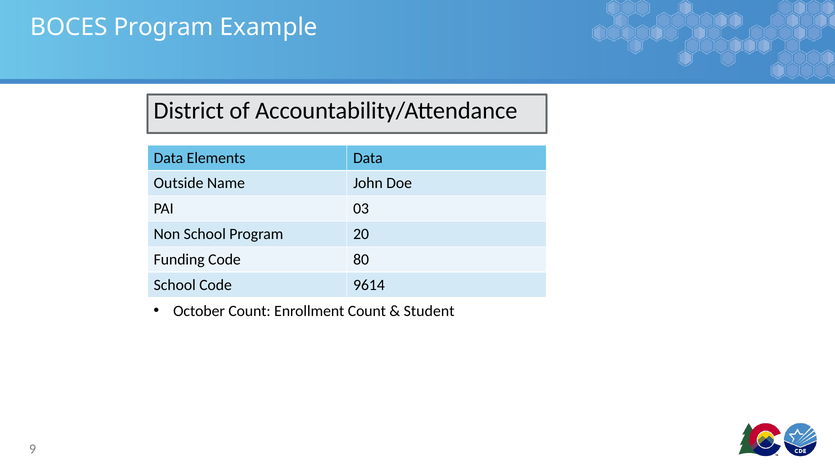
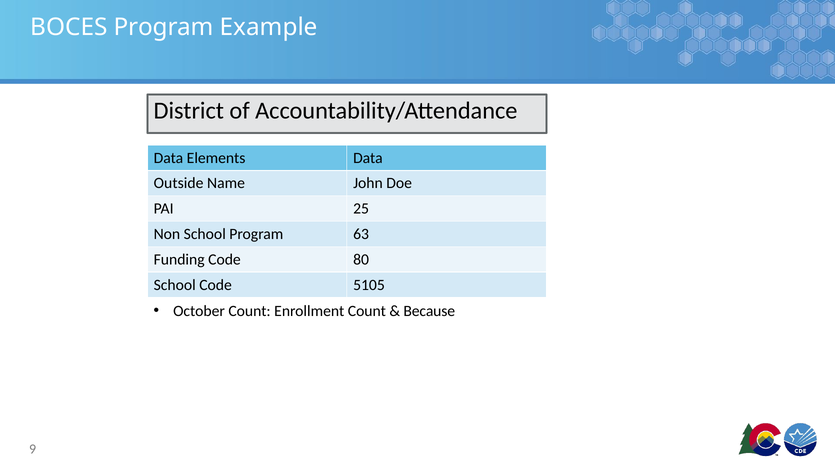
03: 03 -> 25 (361, 209)
20: 20 -> 63 (361, 234)
9614: 9614 -> 5105 (369, 285)
Student: Student -> Because (429, 311)
